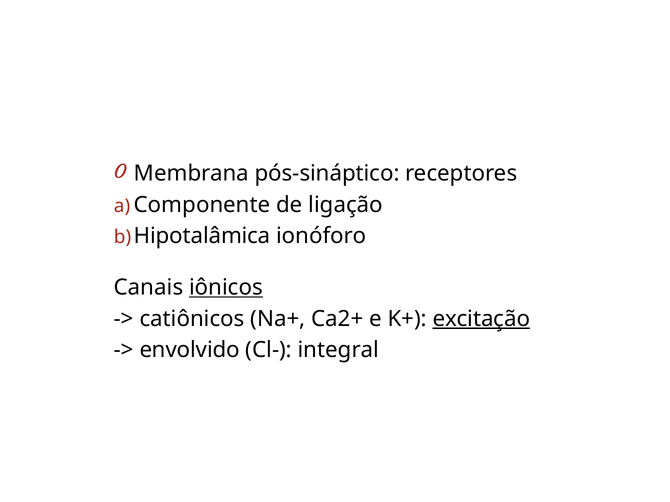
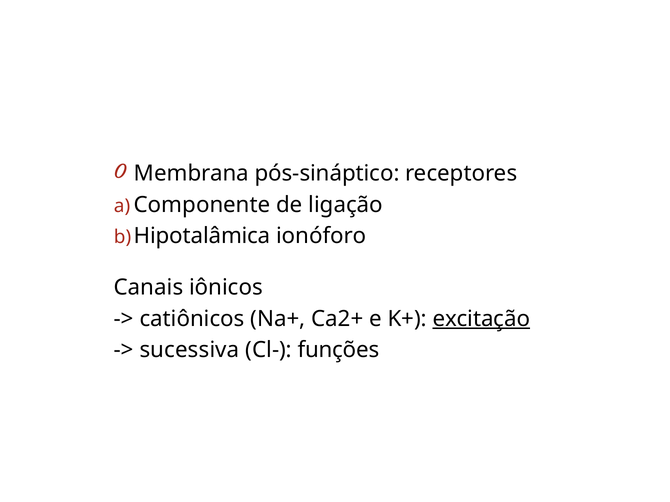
iônicos underline: present -> none (226, 288)
envolvido: envolvido -> sucessiva (190, 350)
integral: integral -> funções (339, 350)
